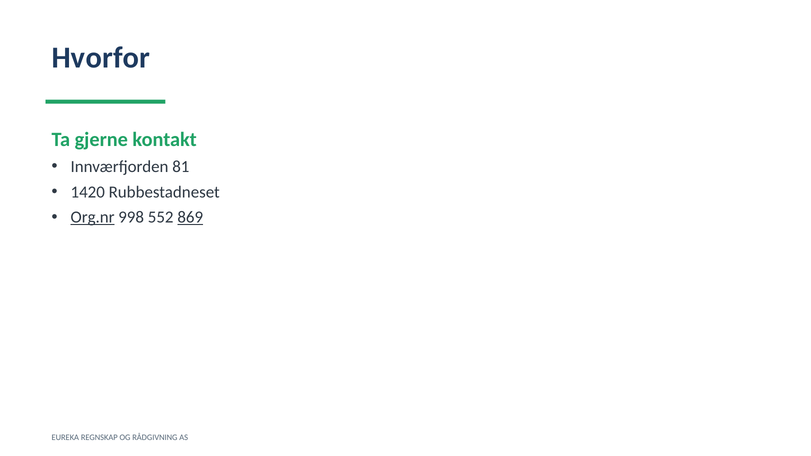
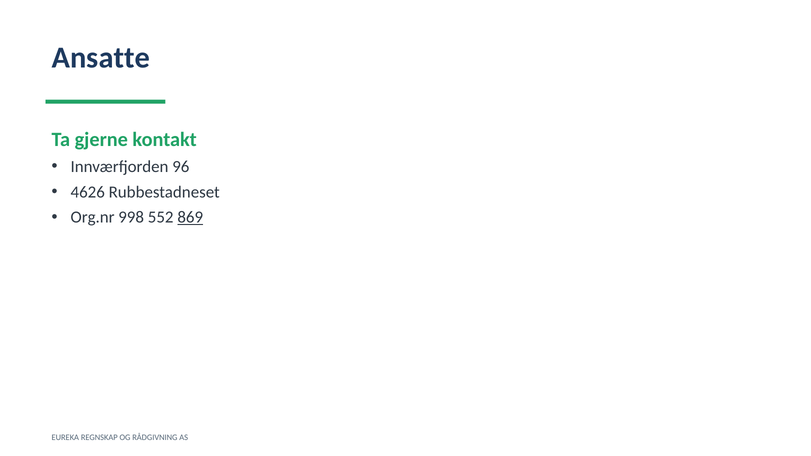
Hvorfor: Hvorfor -> Ansatte (101, 58)
81: 81 -> 96 (181, 167)
1420: 1420 -> 4626 (88, 192)
Org.nr underline: present -> none (93, 217)
